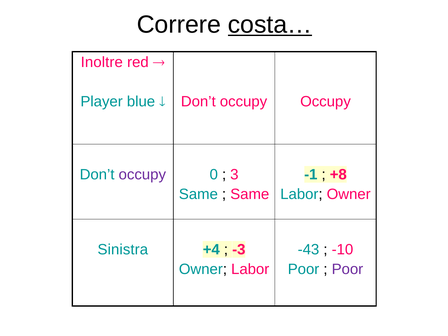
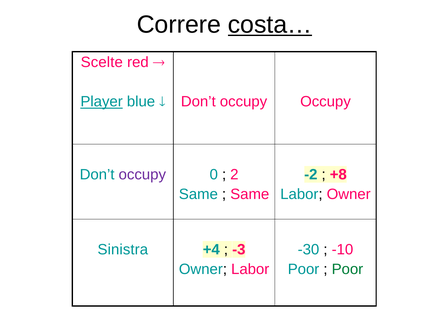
Inoltre: Inoltre -> Scelte (102, 62)
Player underline: none -> present (102, 102)
3: 3 -> 2 (234, 175)
-1: -1 -> -2 (311, 175)
-43: -43 -> -30 (308, 250)
Poor colour: purple -> green (347, 269)
